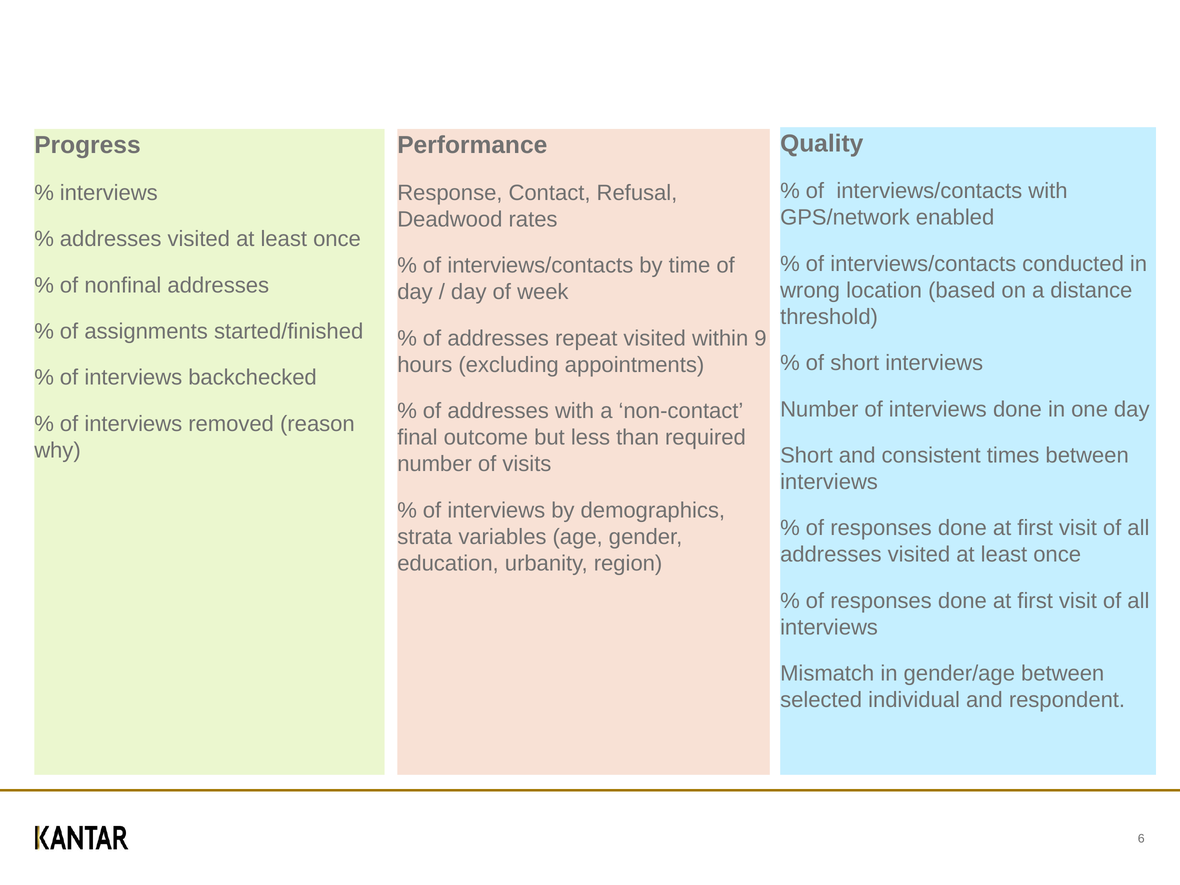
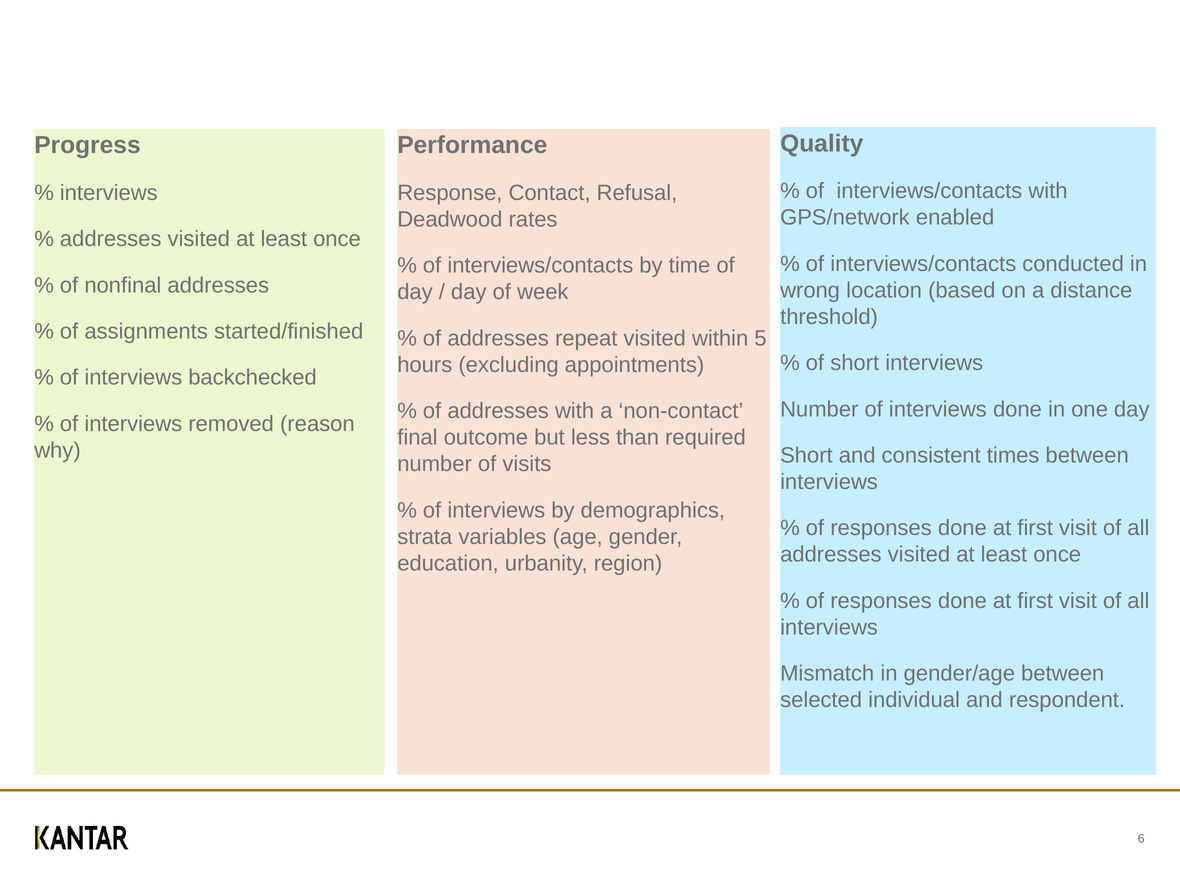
9: 9 -> 5 (760, 338)
